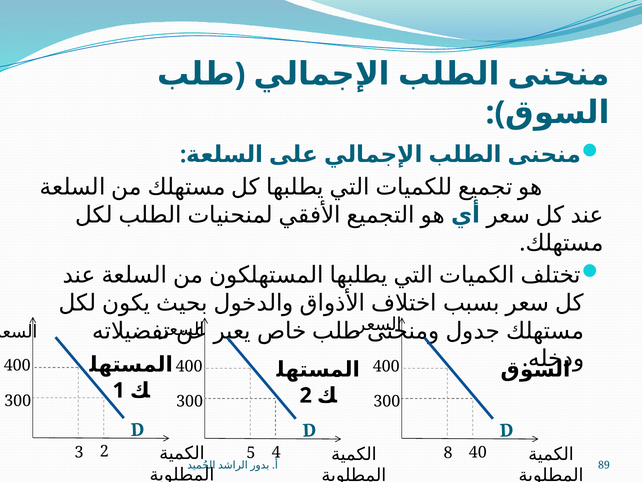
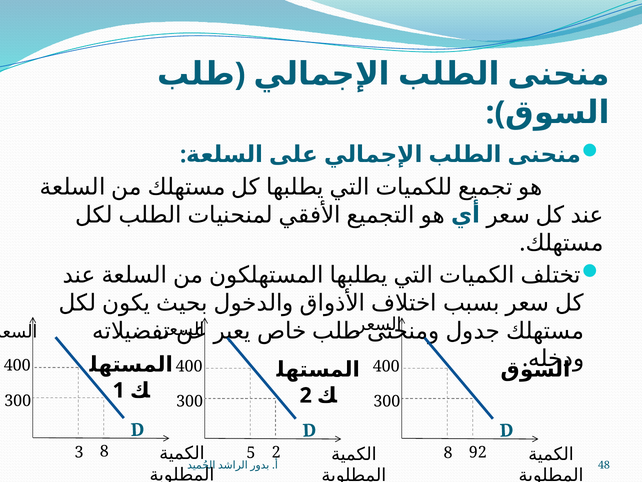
3 2: 2 -> 8 (104, 451)
5 4: 4 -> 2 (276, 452)
40: 40 -> 92 (478, 452)
89: 89 -> 48 (604, 464)
